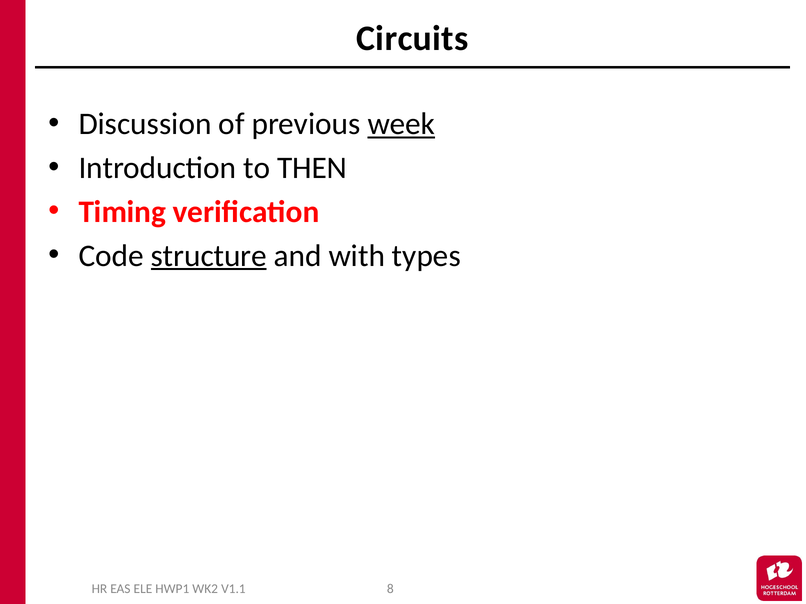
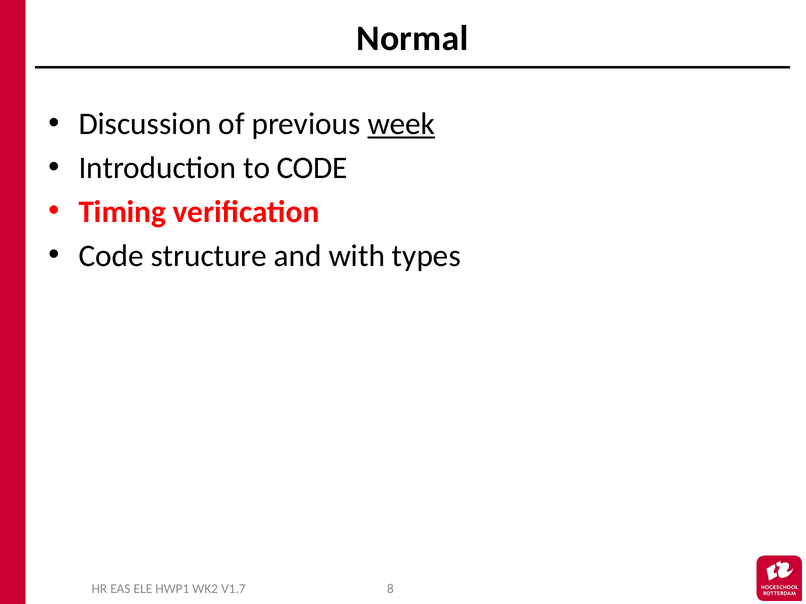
Circuits: Circuits -> Normal (412, 38)
to THEN: THEN -> CODE (312, 168)
structure underline: present -> none (209, 256)
V1.1: V1.1 -> V1.7 (233, 589)
